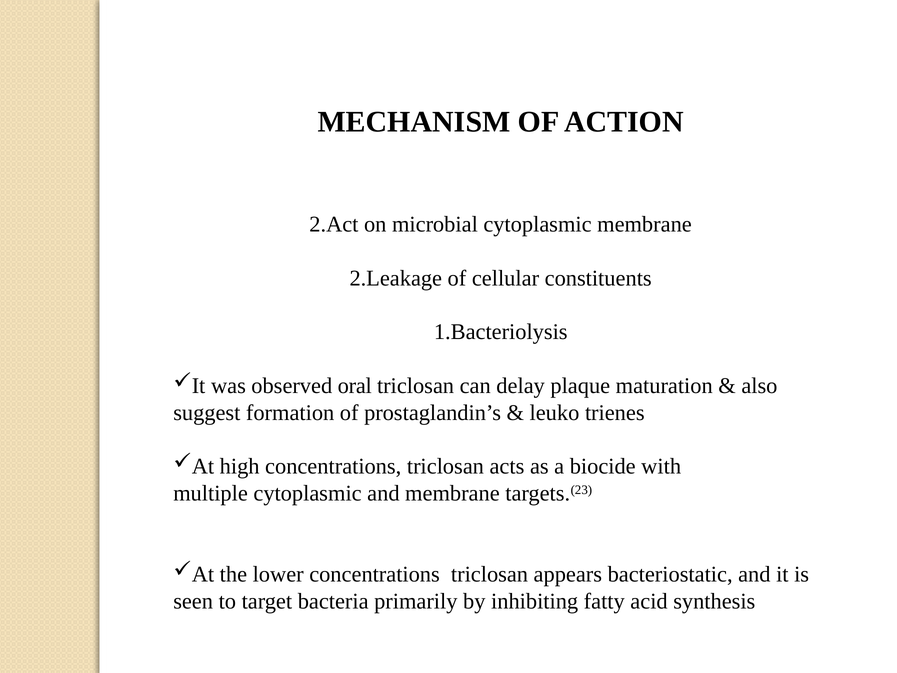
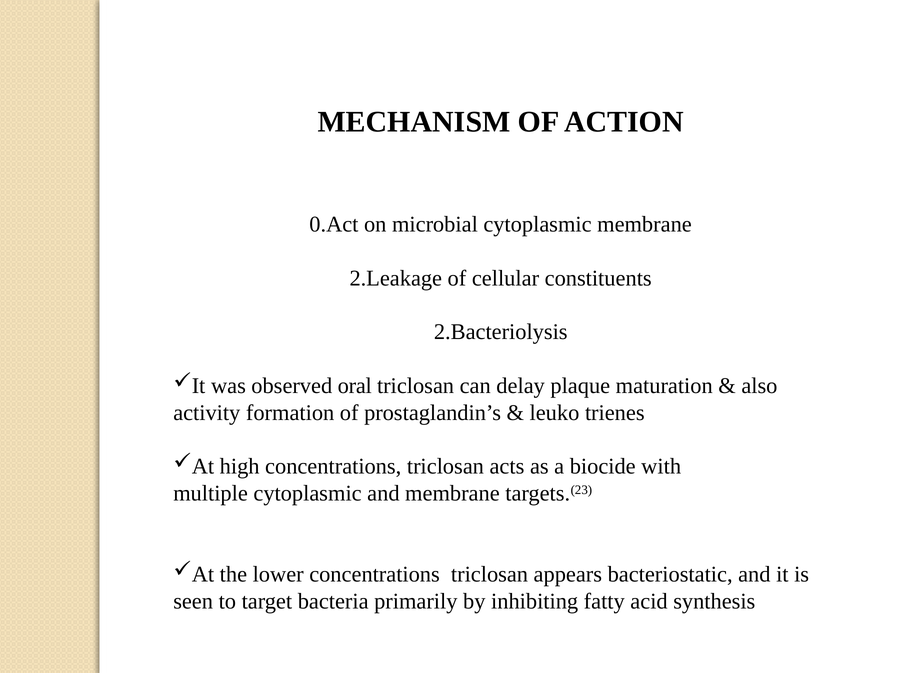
2.Act: 2.Act -> 0.Act (334, 224)
1.Bacteriolysis: 1.Bacteriolysis -> 2.Bacteriolysis (501, 332)
suggest: suggest -> activity (207, 413)
